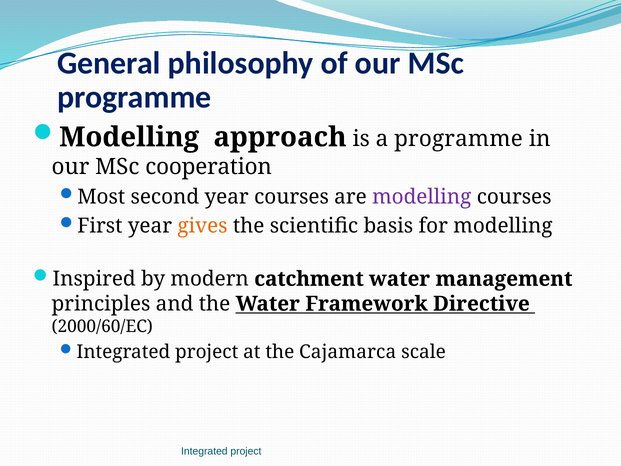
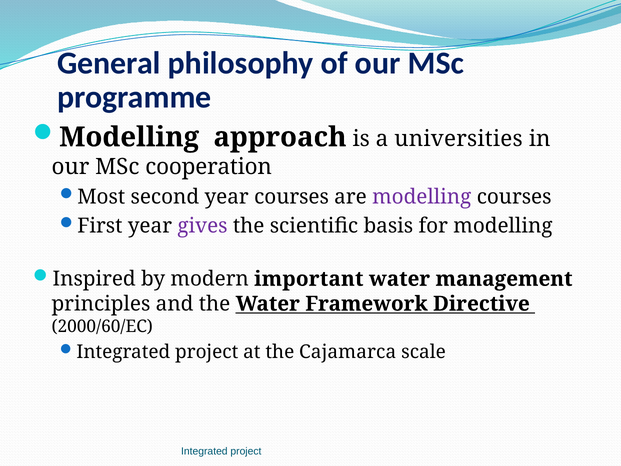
a programme: programme -> universities (458, 139)
gives colour: orange -> purple (202, 226)
catchment: catchment -> important (309, 279)
